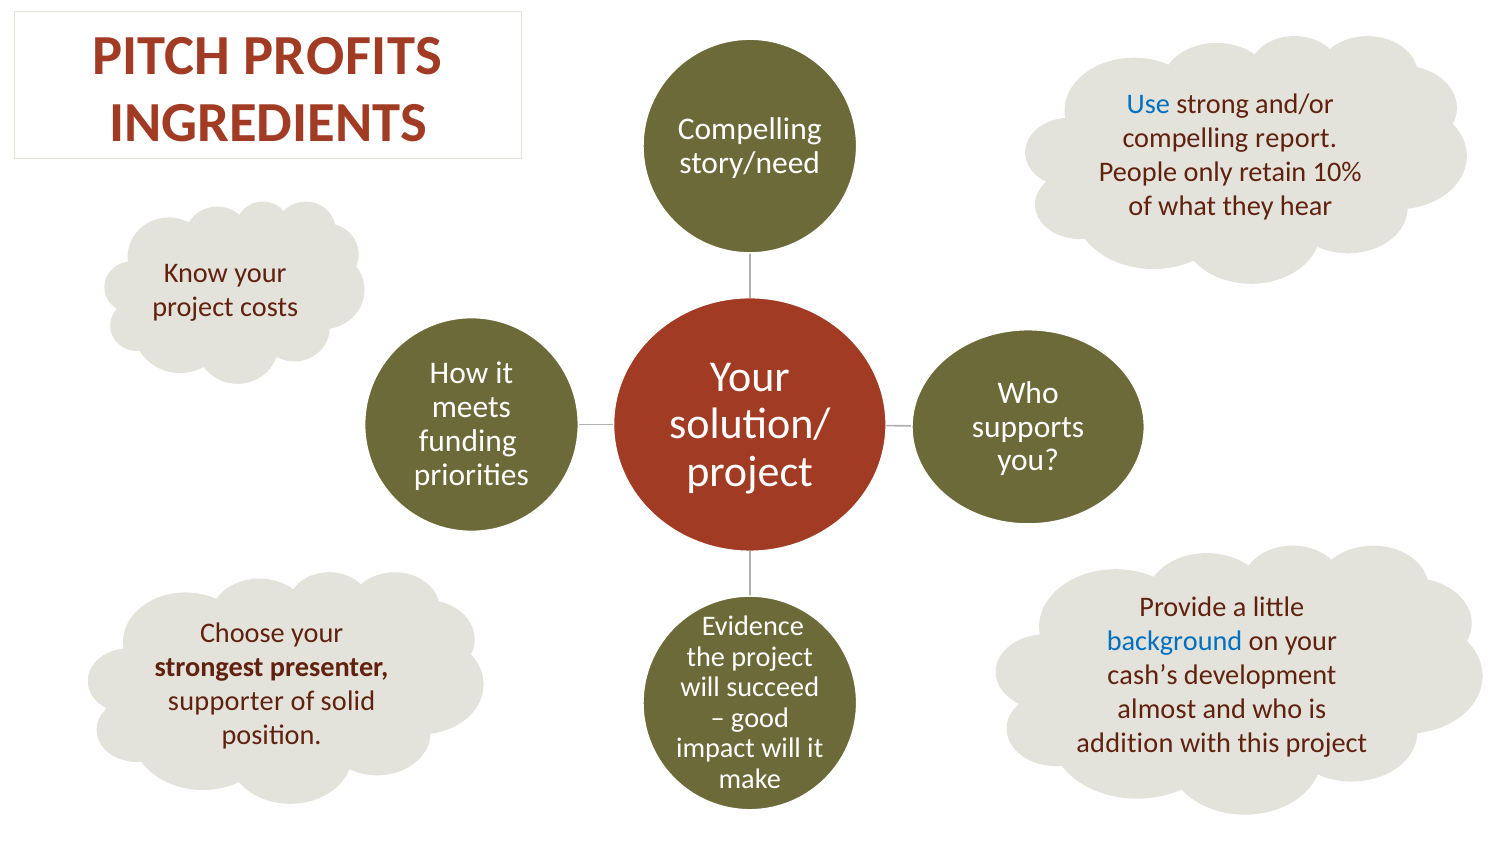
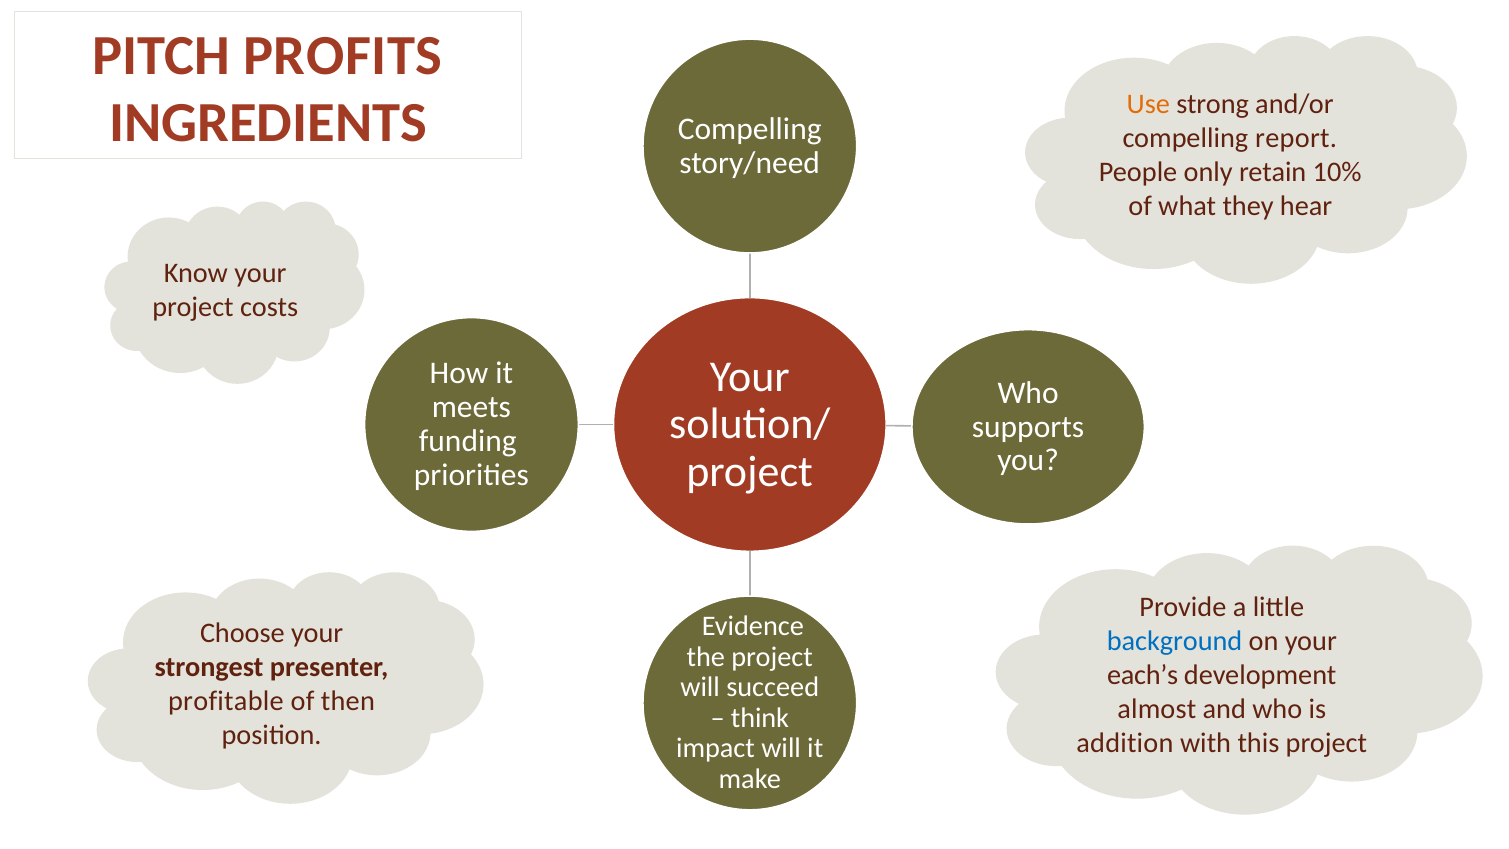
Use colour: blue -> orange (1148, 104)
cash’s: cash’s -> each’s (1143, 675)
supporter: supporter -> profitable (226, 701)
solid: solid -> then (348, 701)
good: good -> think (760, 718)
